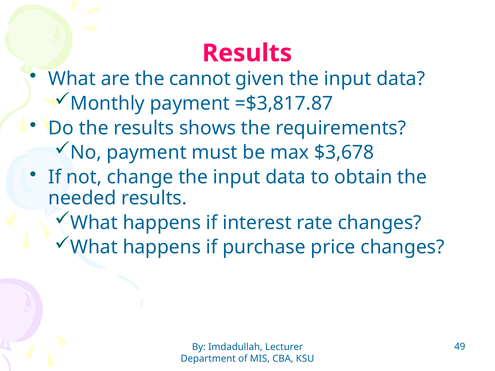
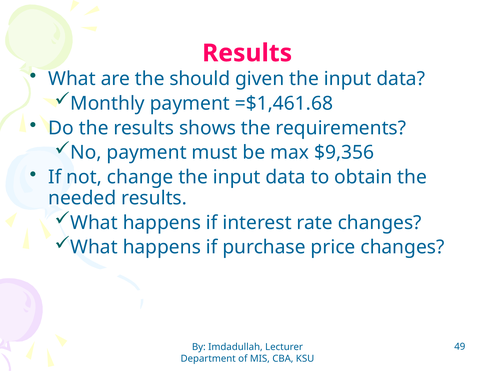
cannot: cannot -> should (200, 79)
=$3,817.87: =$3,817.87 -> =$1,461.68 (284, 103)
$3,678: $3,678 -> $9,356 (344, 153)
